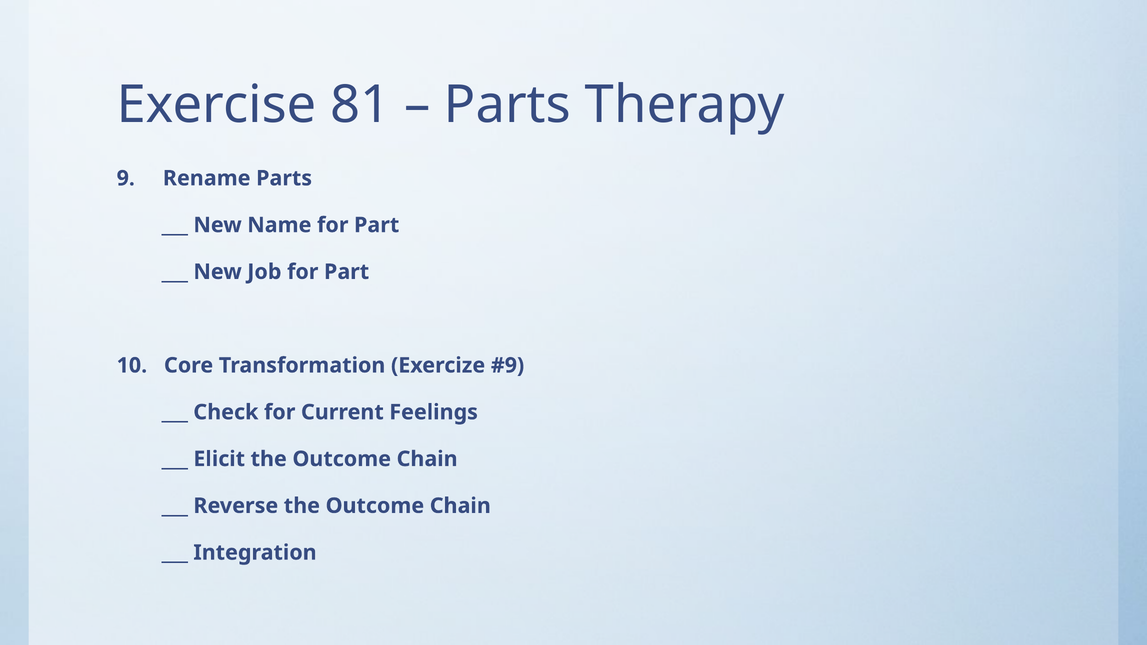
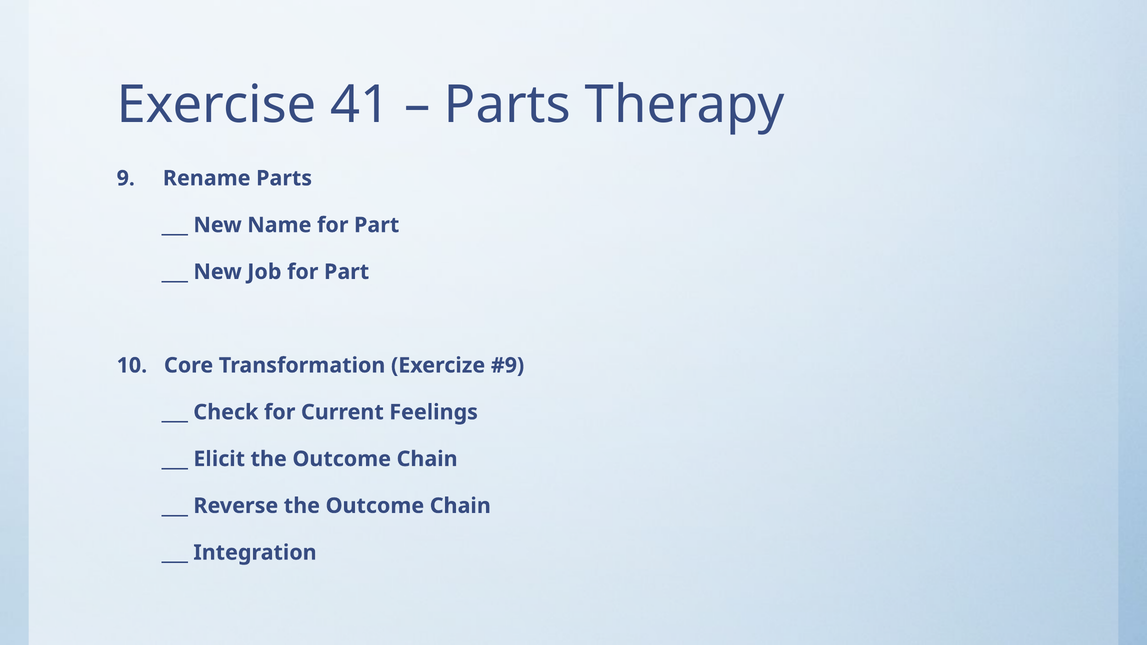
81: 81 -> 41 (360, 105)
